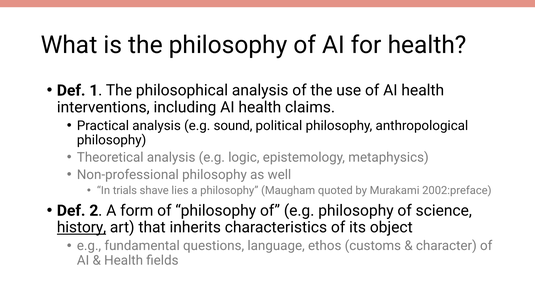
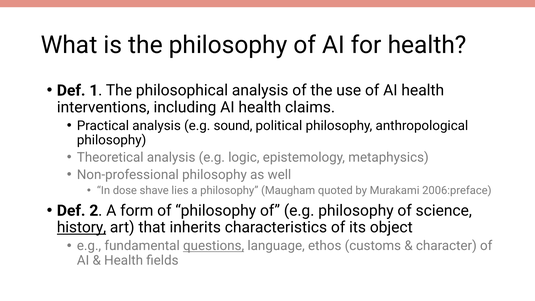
trials: trials -> dose (125, 191)
2002:preface: 2002:preface -> 2006:preface (457, 191)
questions underline: none -> present (214, 246)
